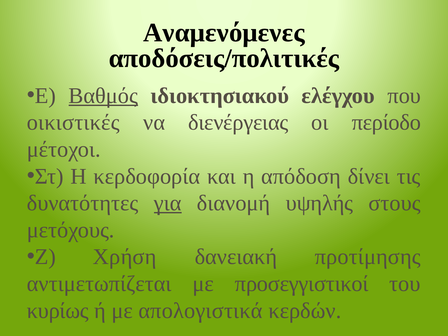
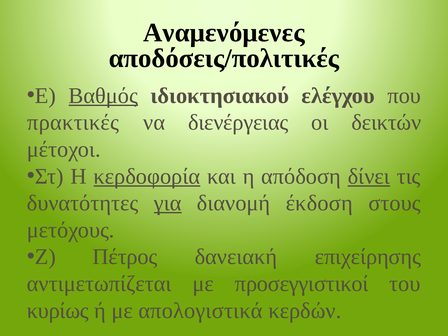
οικιστικές: οικιστικές -> πρακτικές (73, 123)
περίοδο: περίοδο -> δεικτών (386, 123)
κερδοφορία underline: none -> present (147, 176)
δίνει underline: none -> present (369, 176)
υψηλής: υψηλής -> έκδοση (319, 203)
Χρήση: Χρήση -> Πέτρος (125, 257)
προτίμησης: προτίμησης -> επιχείρησης (368, 257)
